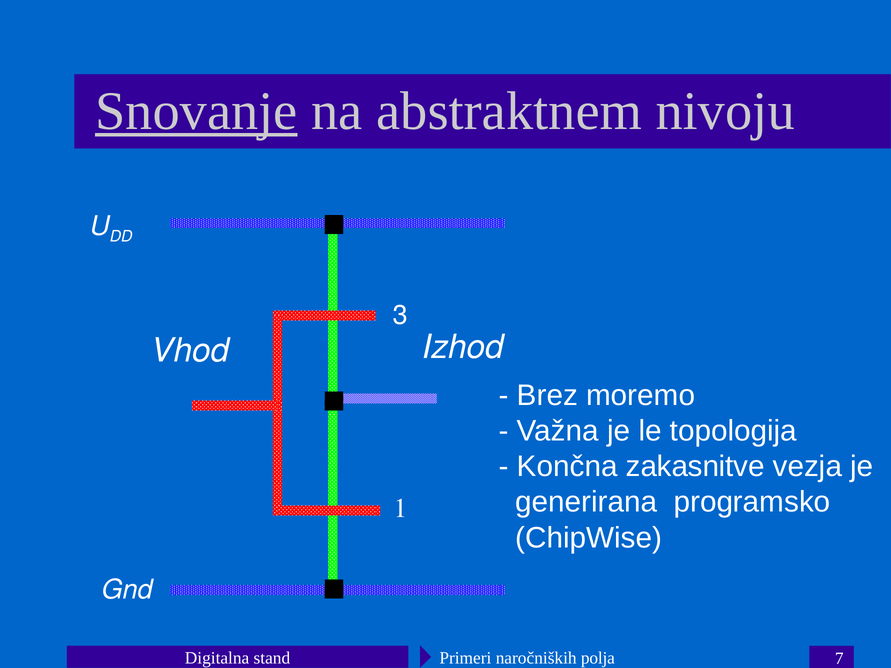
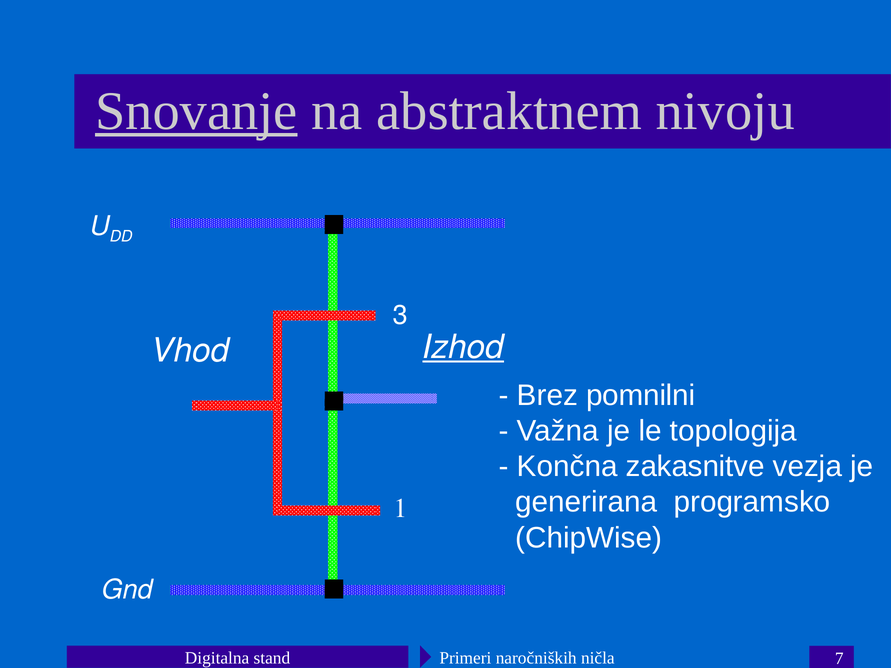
Izhod underline: none -> present (463, 347)
moremo: moremo -> pomnilni (641, 395)
polja: polja -> ničla (598, 658)
